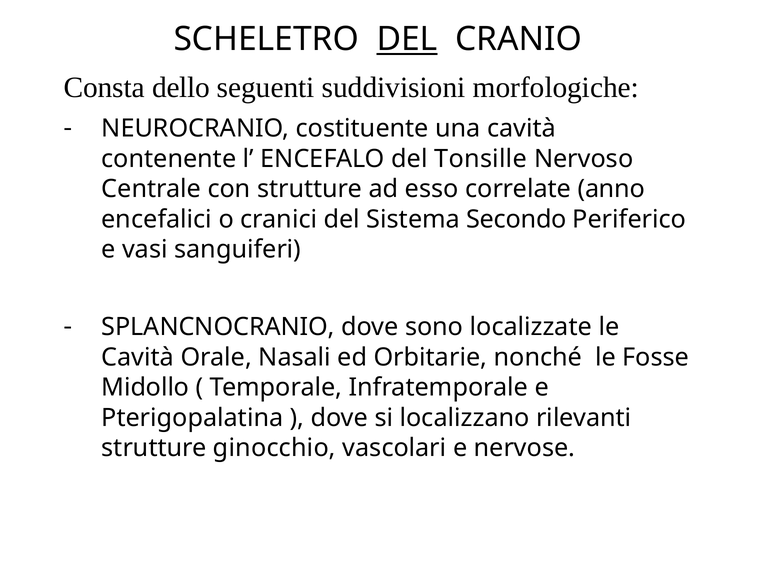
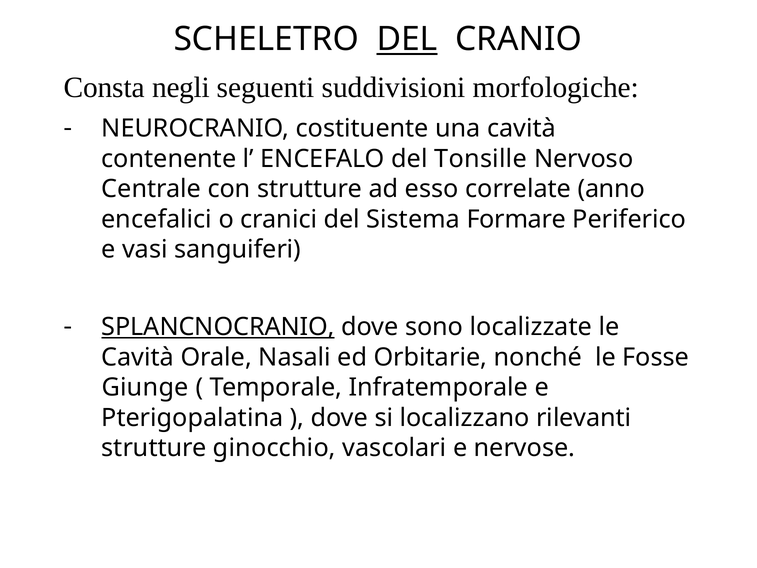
dello: dello -> negli (181, 87)
Secondo: Secondo -> Formare (516, 219)
SPLANCNOCRANIO underline: none -> present (218, 327)
Midollo: Midollo -> Giunge (145, 387)
